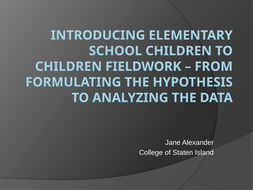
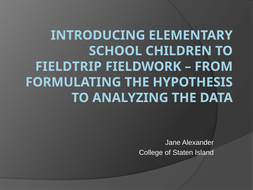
CHILDREN: CHILDREN -> FIELDTRIP (68, 66)
